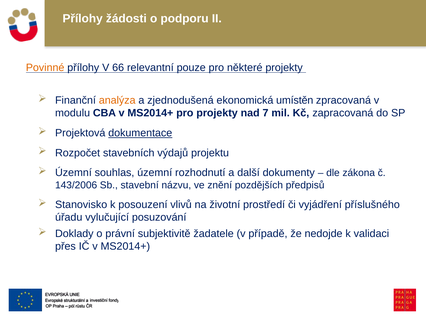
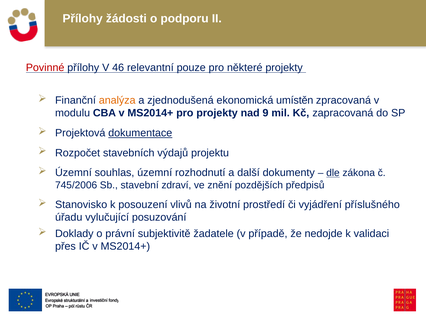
Povinné colour: orange -> red (45, 68)
66: 66 -> 46 (118, 68)
7: 7 -> 9 (265, 113)
dle underline: none -> present (333, 173)
143/2006: 143/2006 -> 745/2006 (76, 185)
názvu: názvu -> zdraví (176, 185)
